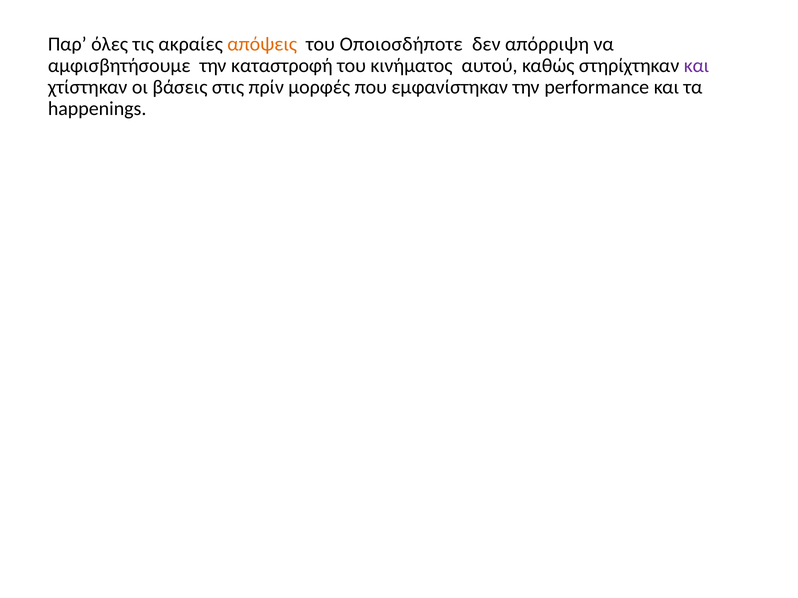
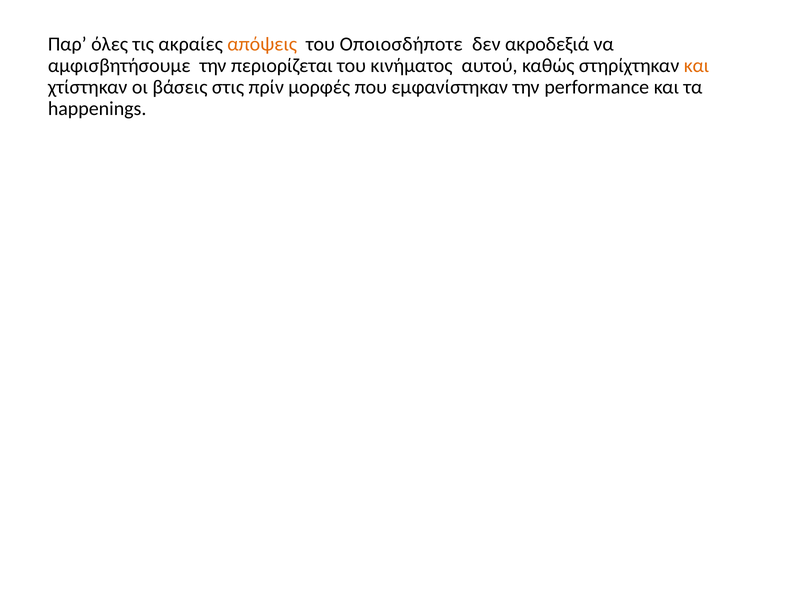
απόρριψη: απόρριψη -> ακροδεξιά (547, 44)
καταστροφή: καταστροφή -> περιορίζεται (282, 66)
και colour: purple -> orange (696, 66)
